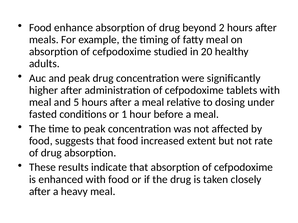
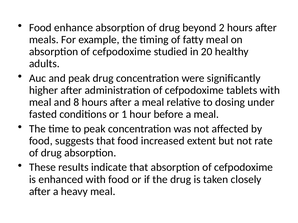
5: 5 -> 8 (76, 102)
